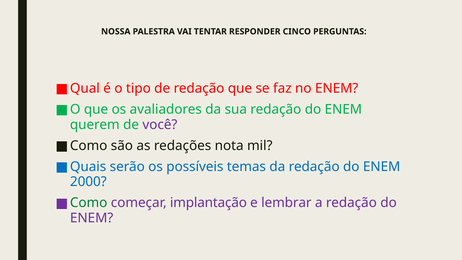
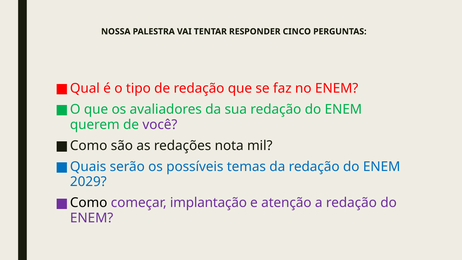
2000: 2000 -> 2029 (88, 182)
Como colour: green -> black (89, 203)
lembrar: lembrar -> atenção (286, 203)
